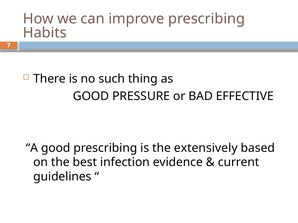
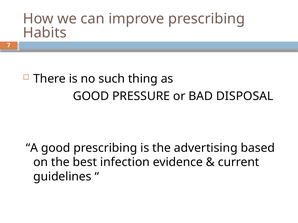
EFFECTIVE: EFFECTIVE -> DISPOSAL (245, 96)
extensively: extensively -> advertising (206, 148)
